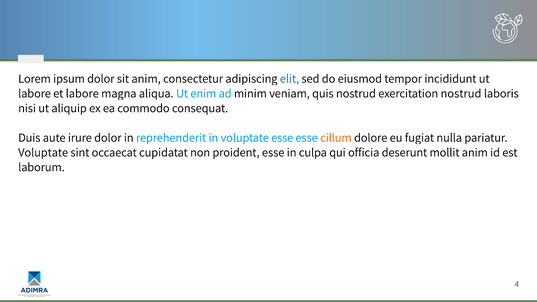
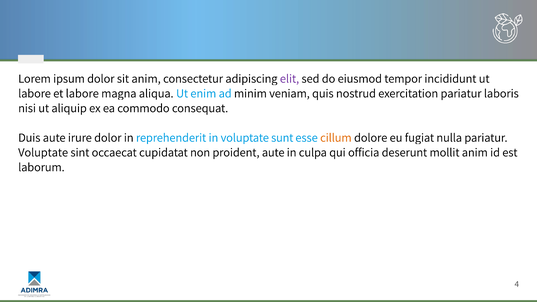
elit colour: blue -> purple (290, 79)
exercitation nostrud: nostrud -> pariatur (461, 93)
voluptate esse: esse -> sunt (282, 138)
proident esse: esse -> aute (273, 152)
